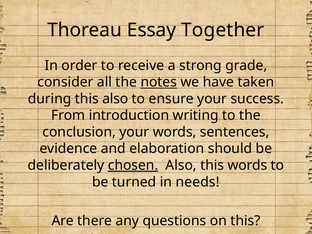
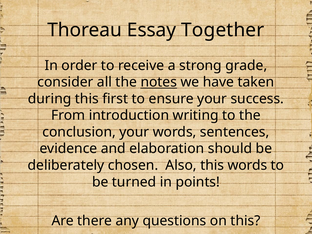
this also: also -> first (115, 99)
chosen underline: present -> none (133, 165)
needs: needs -> points (198, 182)
